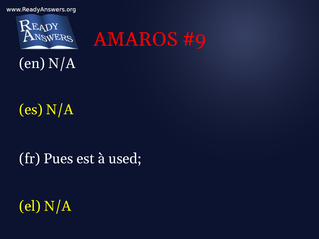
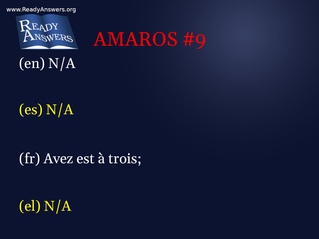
Pues: Pues -> Avez (58, 159)
used: used -> trois (125, 159)
